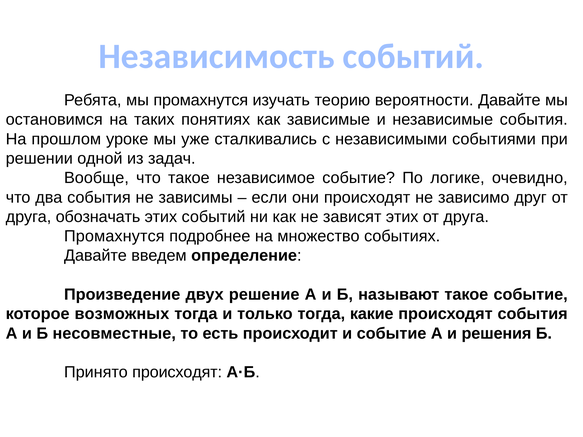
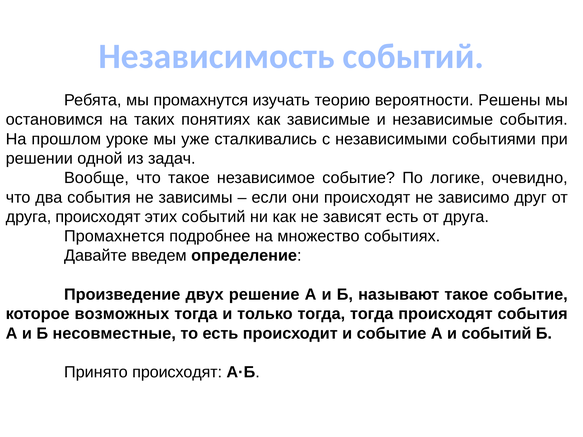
вероятности Давайте: Давайте -> Решены (509, 100)
друга обозначать: обозначать -> происходят (98, 217)
зависят этих: этих -> есть (402, 217)
Промахнутся: Промахнутся -> Промахнется (114, 236)
тогда какие: какие -> тогда (372, 314)
и решения: решения -> событий (496, 334)
